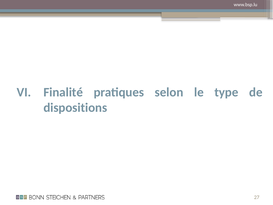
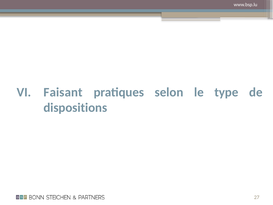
Finalité: Finalité -> Faisant (63, 92)
